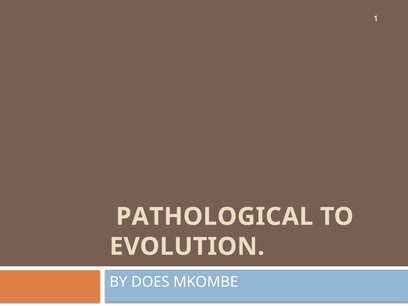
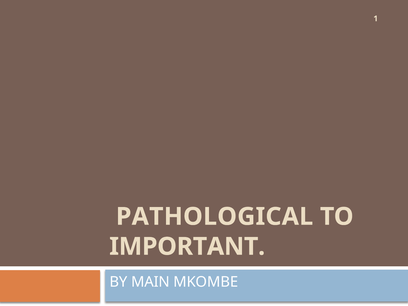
EVOLUTION: EVOLUTION -> IMPORTANT (187, 247)
DOES: DOES -> MAIN (150, 282)
